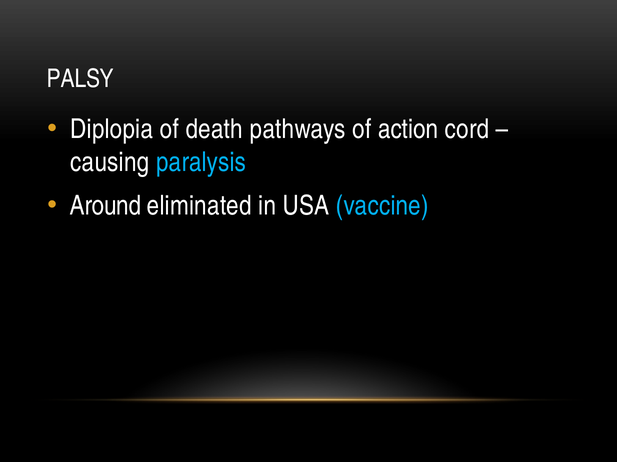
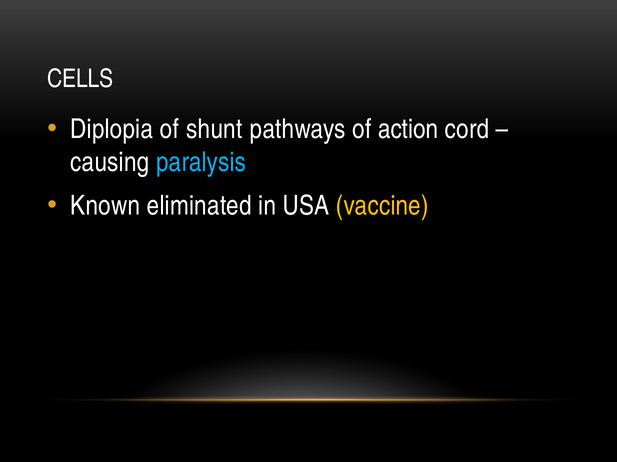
PALSY: PALSY -> CELLS (80, 79)
death: death -> shunt (214, 129)
Around: Around -> Known (105, 206)
vaccine colour: light blue -> yellow (382, 206)
